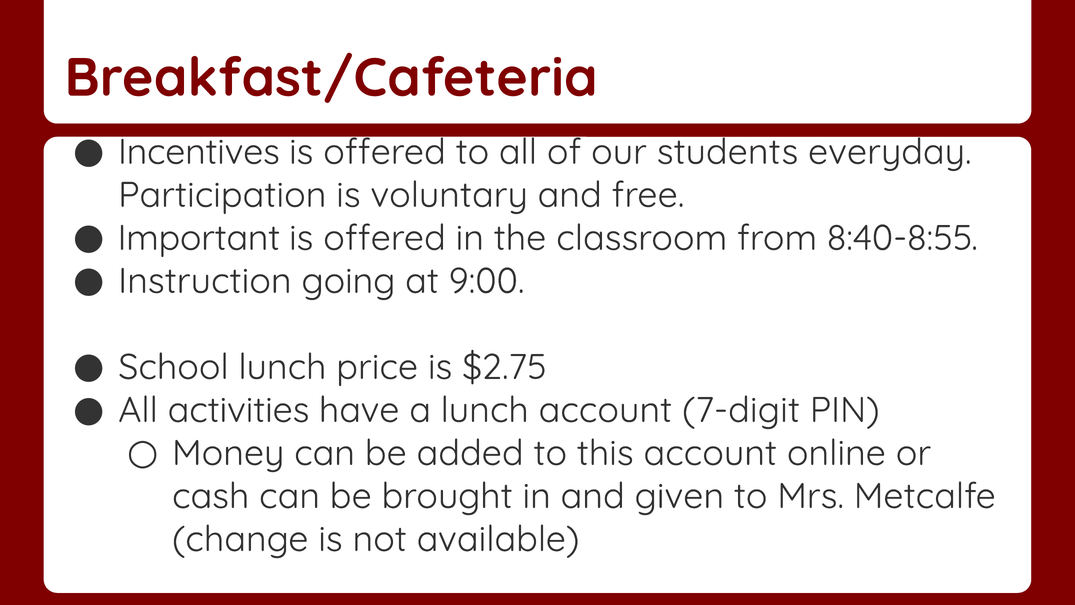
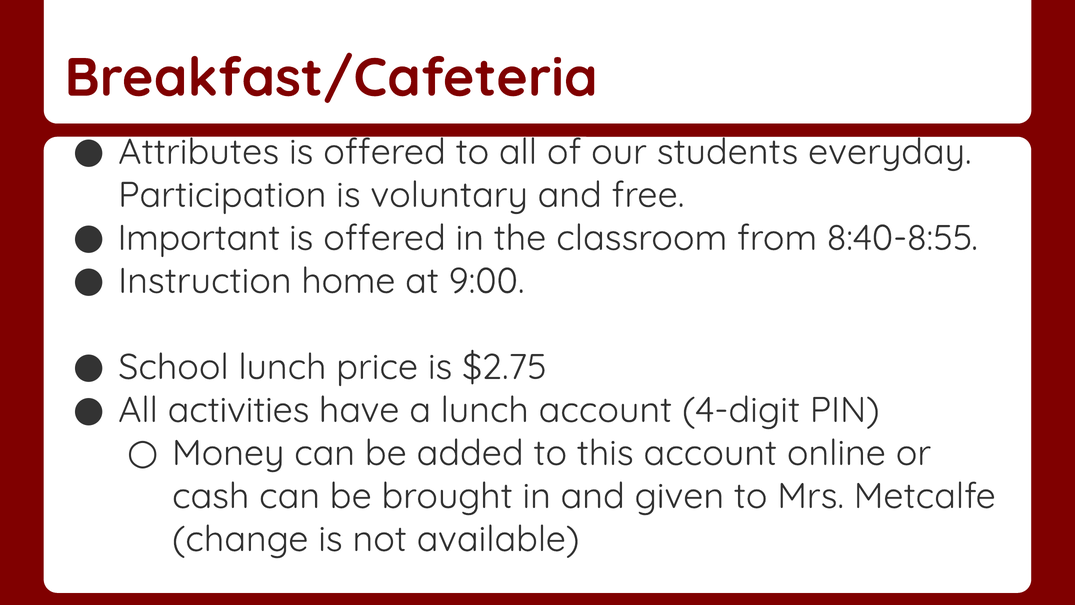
Incentives: Incentives -> Attributes (199, 152)
going: going -> home (348, 281)
7-digit: 7-digit -> 4-digit (741, 410)
